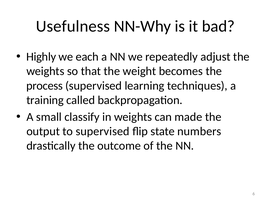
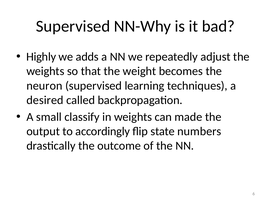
Usefulness: Usefulness -> Supervised (73, 26)
each: each -> adds (87, 57)
process: process -> neuron (44, 86)
training: training -> desired (45, 100)
to supervised: supervised -> accordingly (103, 132)
